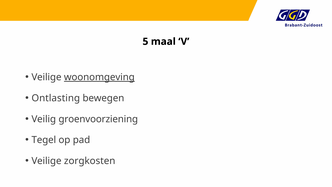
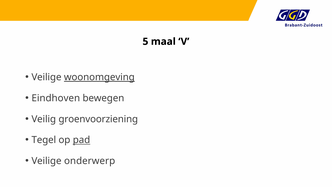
Ontlasting: Ontlasting -> Eindhoven (56, 98)
pad underline: none -> present (81, 140)
zorgkosten: zorgkosten -> onderwerp (90, 161)
